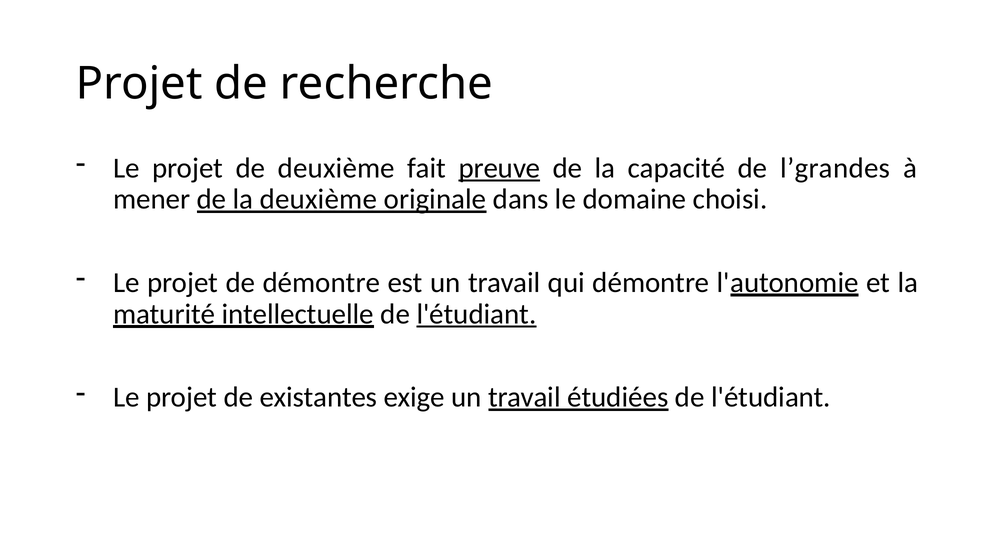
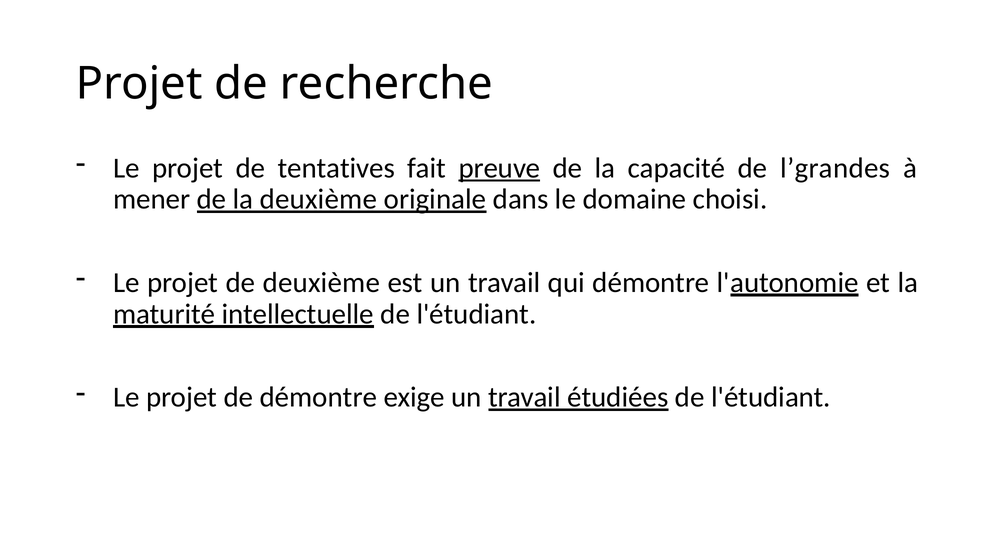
de deuxième: deuxième -> tentatives (336, 168)
de démontre: démontre -> deuxième (321, 283)
l'étudiant underline: present -> none (476, 314)
de existantes: existantes -> démontre (318, 397)
